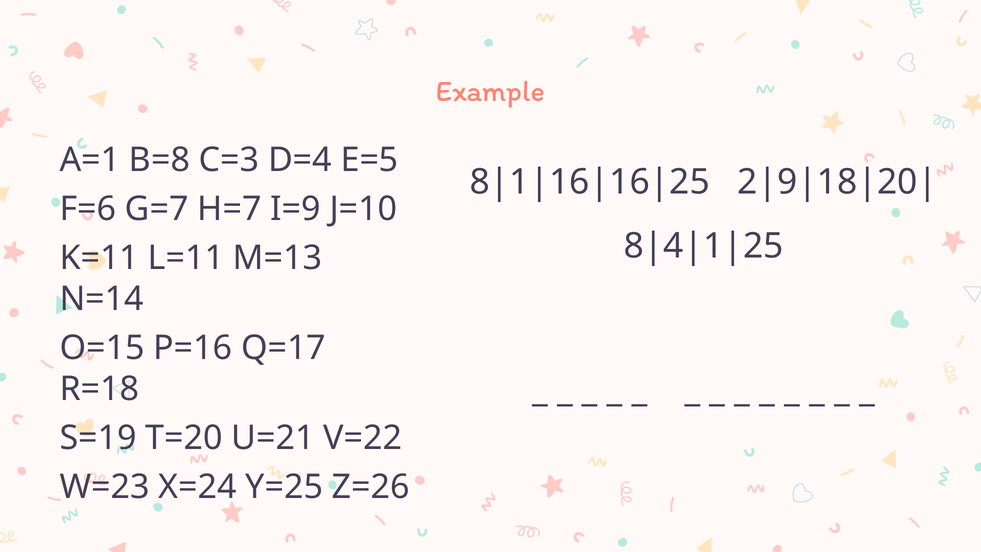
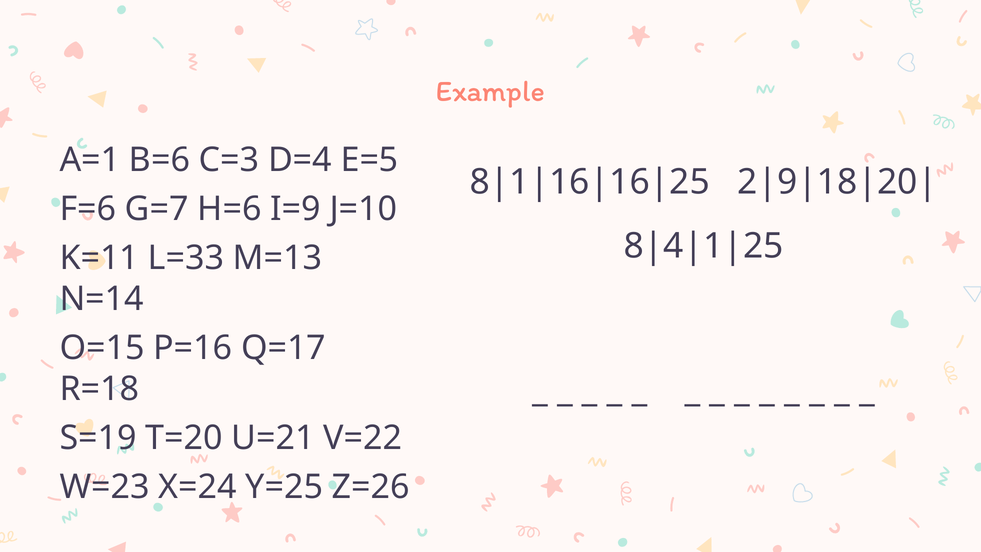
B=8: B=8 -> B=6 (160, 160)
H=7: H=7 -> H=6 (229, 209)
L=11: L=11 -> L=33 (186, 258)
